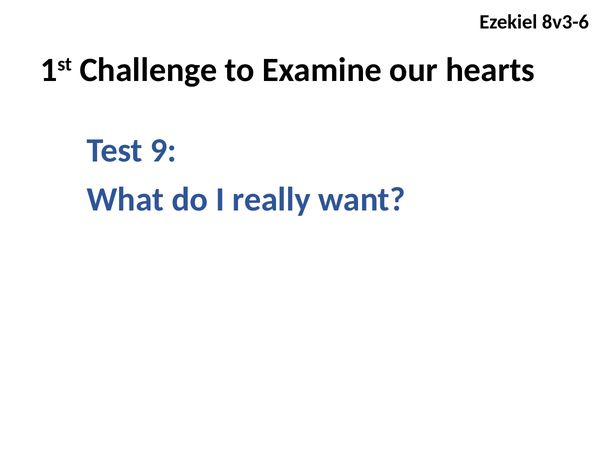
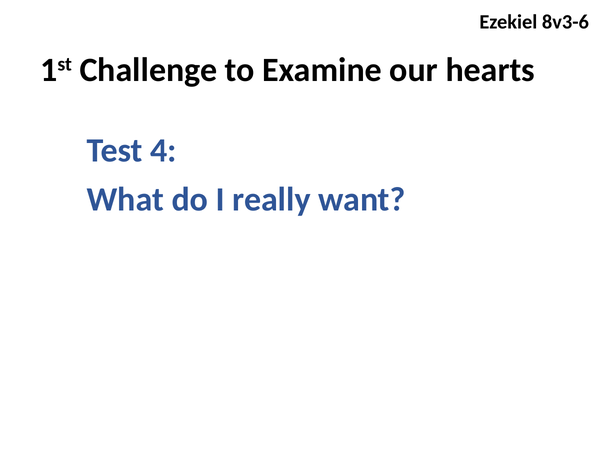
9: 9 -> 4 (164, 151)
